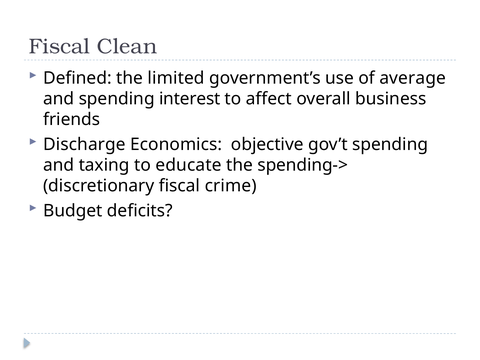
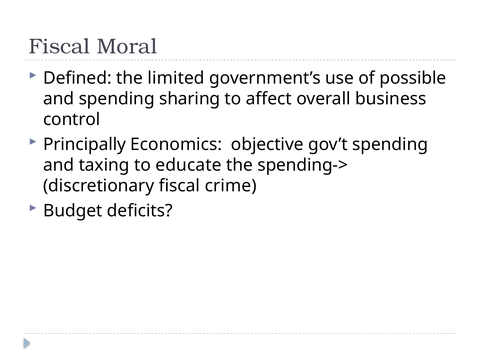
Clean: Clean -> Moral (127, 46)
average: average -> possible (413, 78)
interest: interest -> sharing (190, 99)
friends: friends -> control (72, 120)
Discharge: Discharge -> Principally (85, 144)
